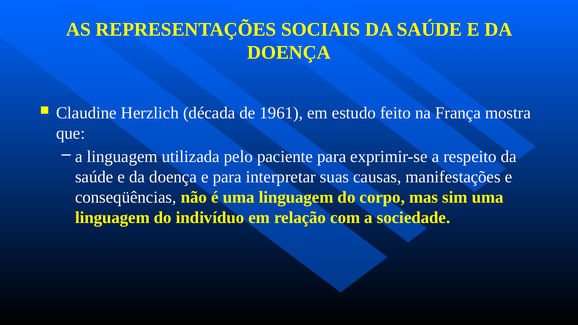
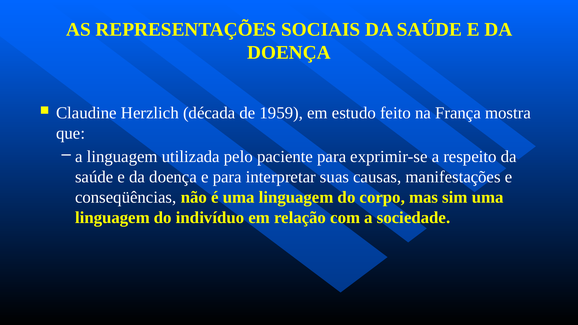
1961: 1961 -> 1959 (281, 113)
